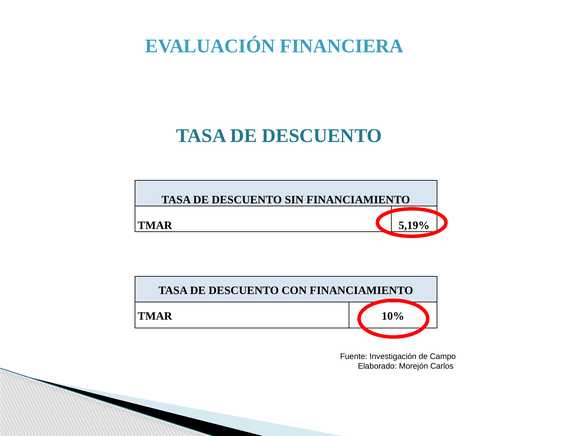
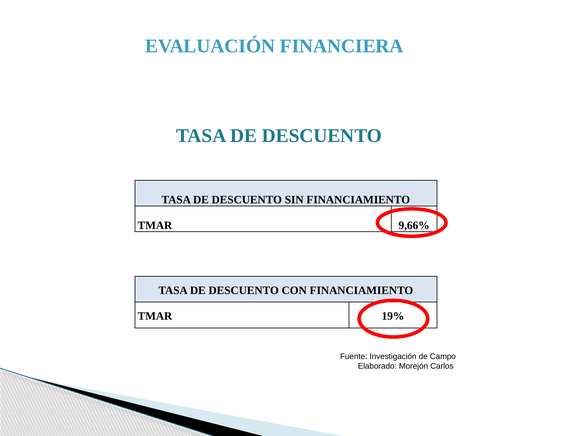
5,19%: 5,19% -> 9,66% (414, 225)
10%: 10% -> 19% (393, 316)
